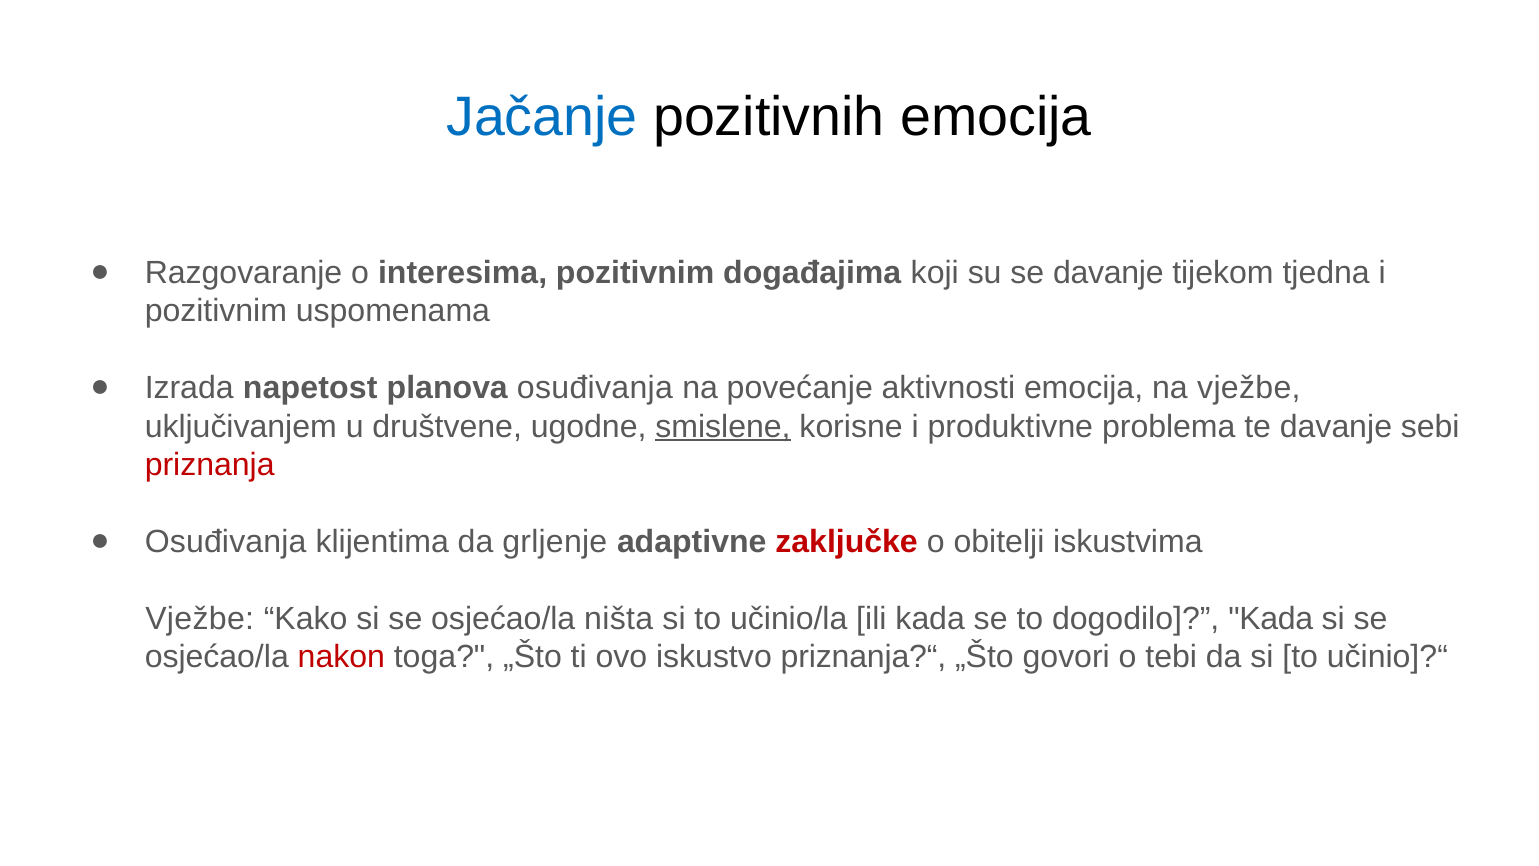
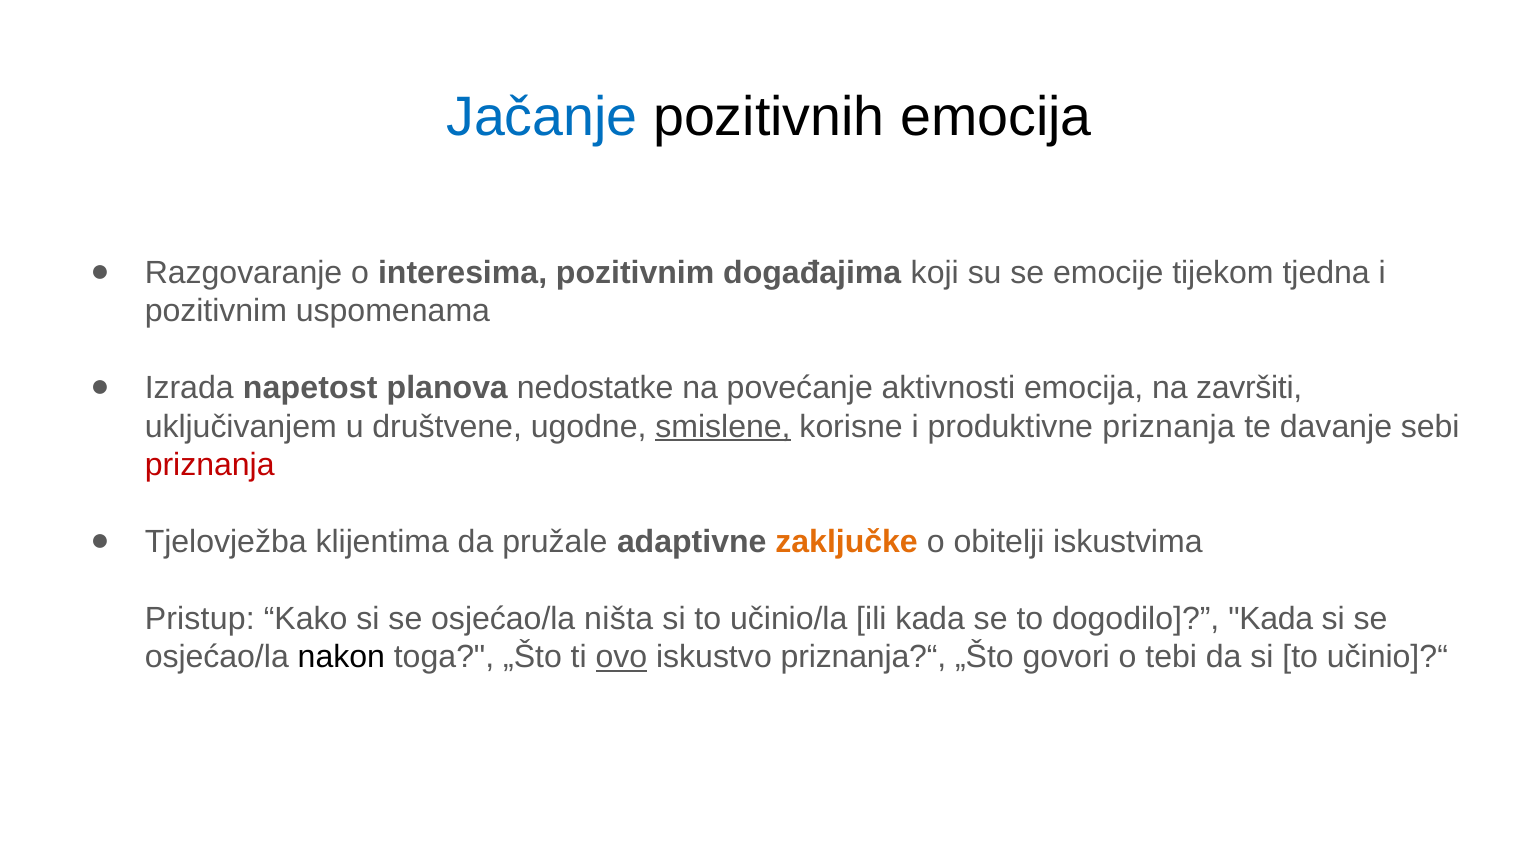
se davanje: davanje -> emocije (1108, 272)
planova osuđivanja: osuđivanja -> nedostatke (595, 388)
na vježbe: vježbe -> završiti (1249, 388)
produktivne problema: problema -> priznanja (1169, 426)
Osuđivanja: Osuđivanja -> Tjelovježba (226, 542)
grljenje: grljenje -> pružale (555, 542)
zaključke colour: red -> orange (847, 542)
Vježbe: Vježbe -> Pristup (200, 619)
nakon colour: red -> black (341, 657)
ovo underline: none -> present (621, 657)
